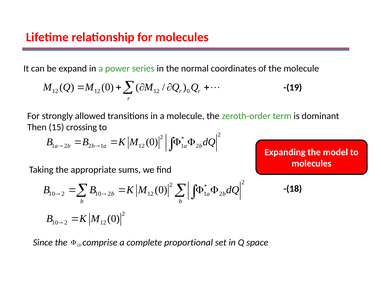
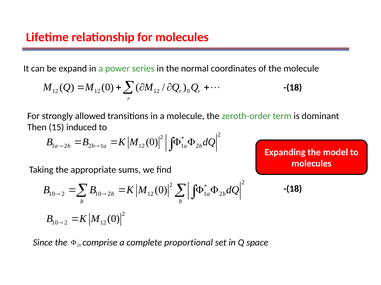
-(19: -(19 -> -(18 (293, 88)
crossing: crossing -> induced (82, 128)
